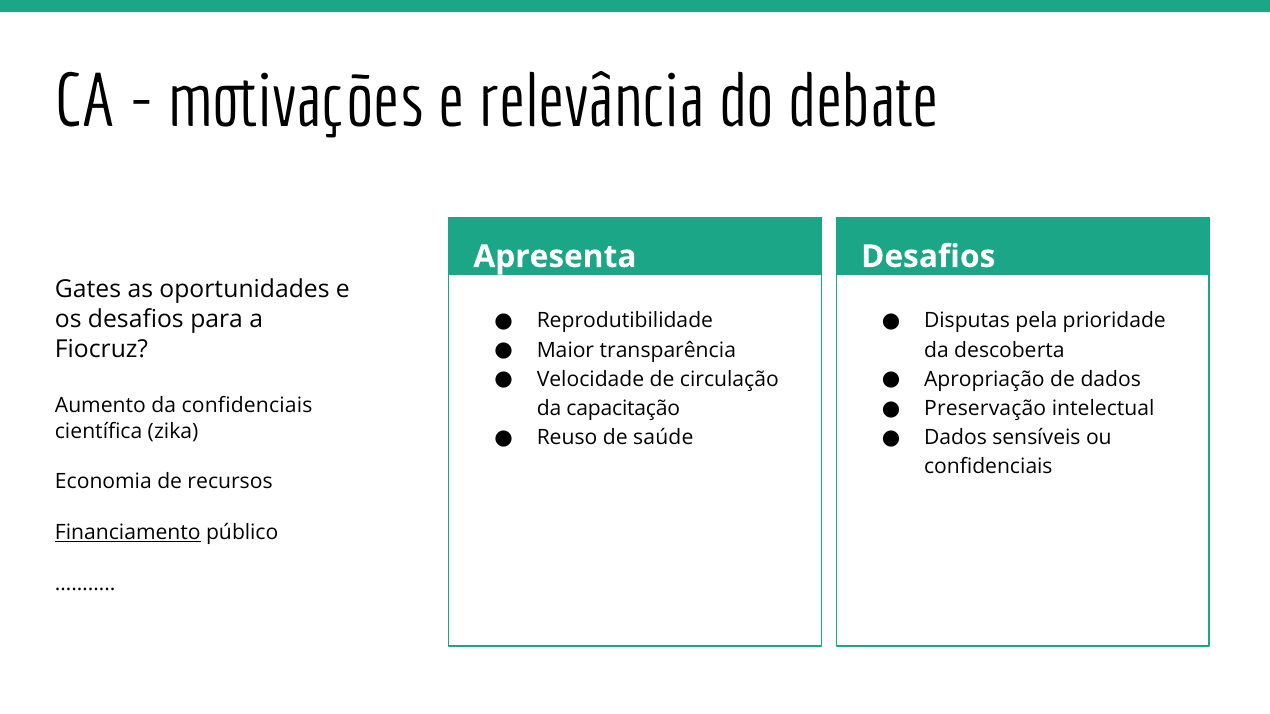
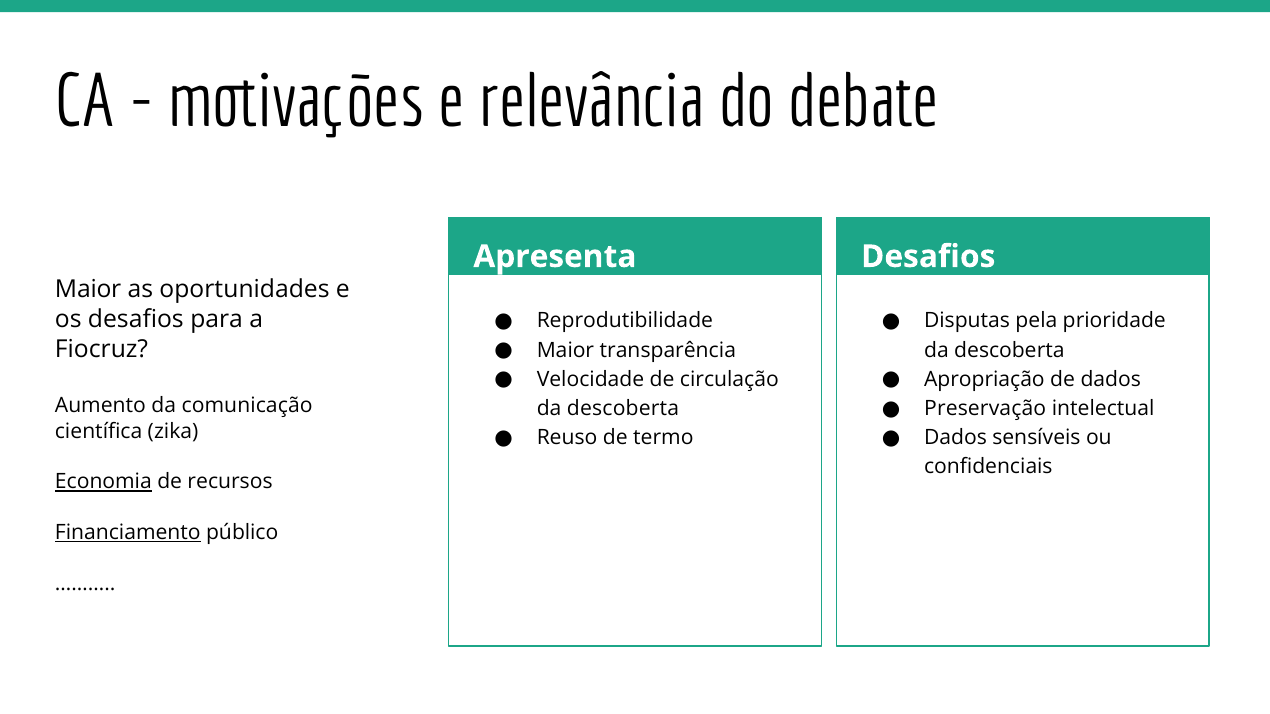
Gates: Gates -> Maior (88, 290)
da confidenciais: confidenciais -> comunicação (247, 406)
capacitação: capacitação -> descoberta (623, 409)
saúde: saúde -> termo (663, 438)
Economia underline: none -> present (103, 482)
